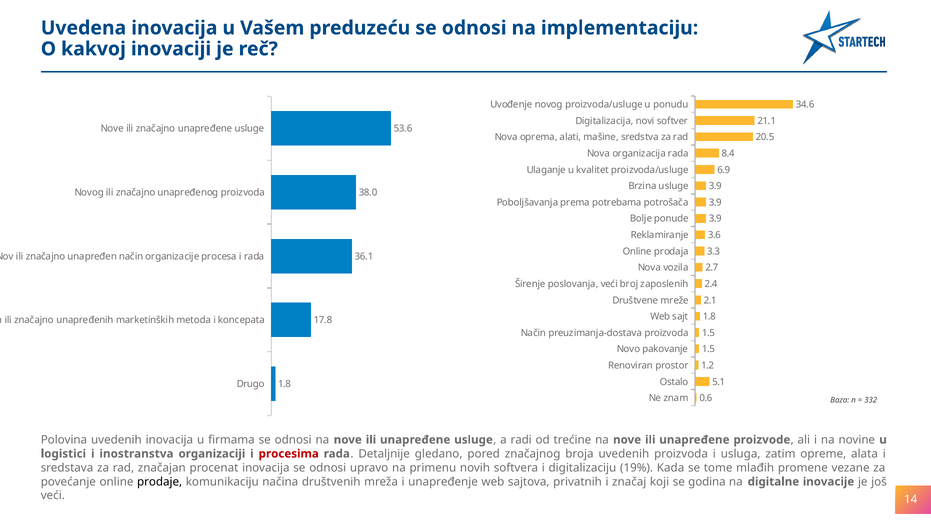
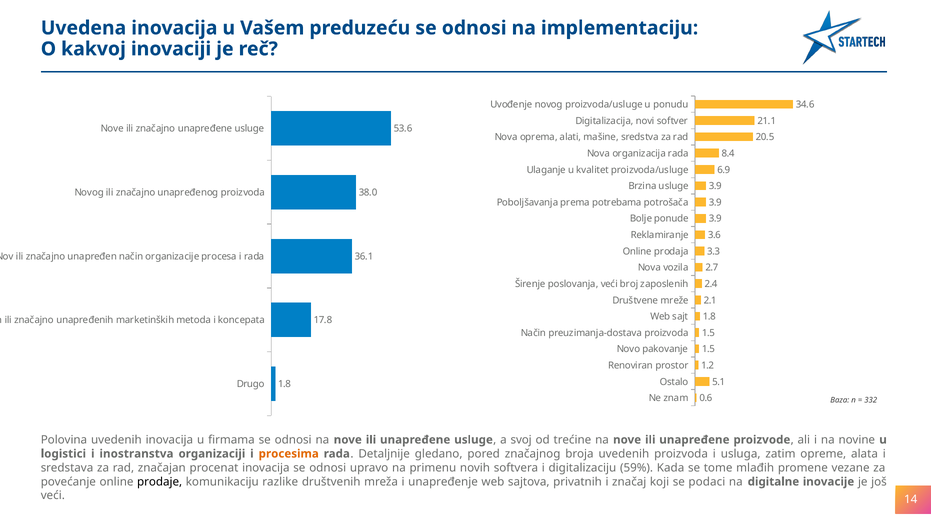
radi: radi -> svoj (521, 439)
procesima colour: red -> orange (289, 453)
19%: 19% -> 59% (637, 467)
načina: načina -> razlike (280, 481)
godina: godina -> podaci (707, 481)
